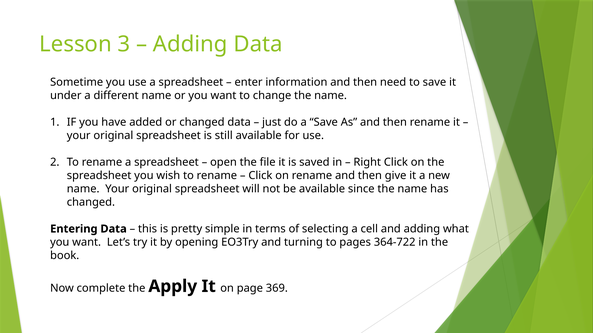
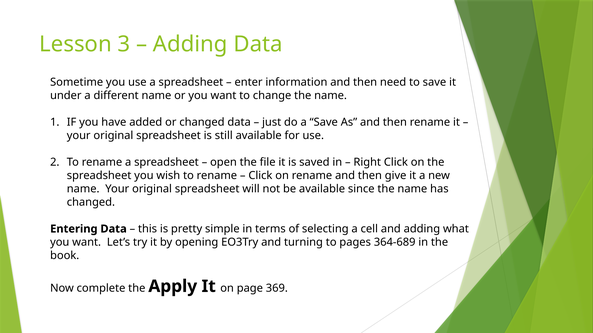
364-722: 364-722 -> 364-689 (395, 243)
